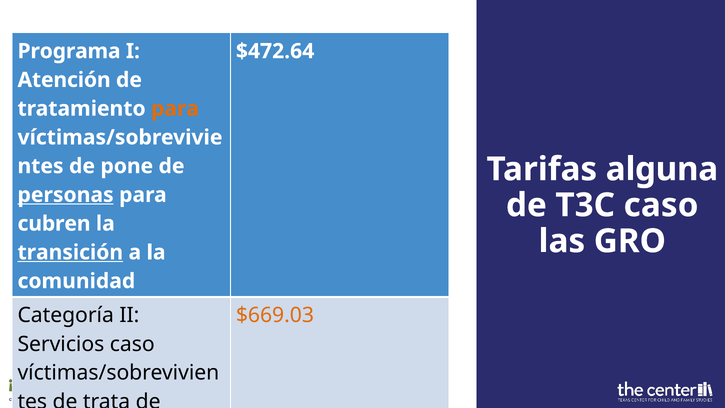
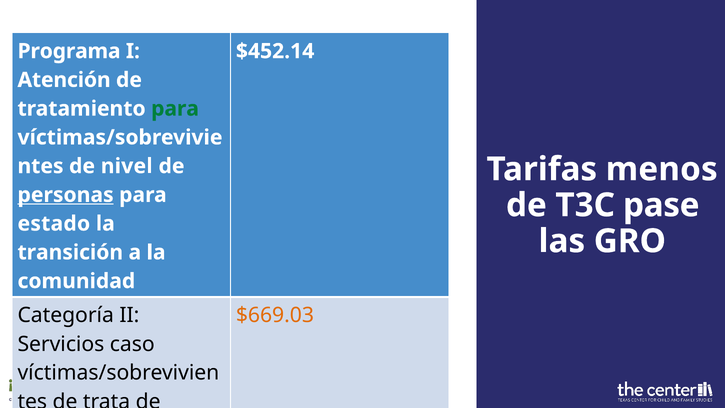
$472.64: $472.64 -> $452.14 (275, 51)
para colour: orange -> green (175, 109)
pone: pone -> nivel (127, 166)
alguna: alguna -> menos (662, 169)
T3C caso: caso -> pase (661, 205)
cubren: cubren -> estado (54, 224)
transición underline: present -> none (70, 252)
